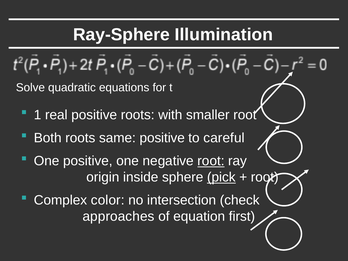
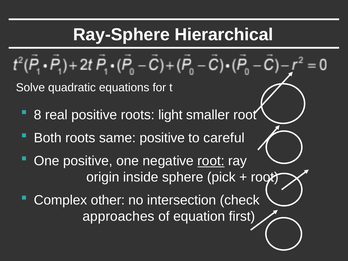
Illumination: Illumination -> Hierarchical (224, 35)
1: 1 -> 8 (38, 115)
with: with -> light (170, 115)
pick underline: present -> none (221, 177)
color: color -> other (108, 200)
